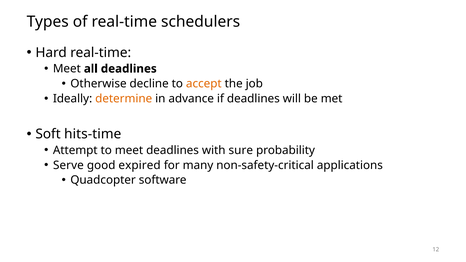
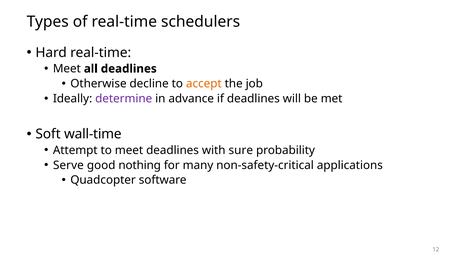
determine colour: orange -> purple (124, 99)
hits-time: hits-time -> wall-time (93, 134)
expired: expired -> nothing (140, 165)
